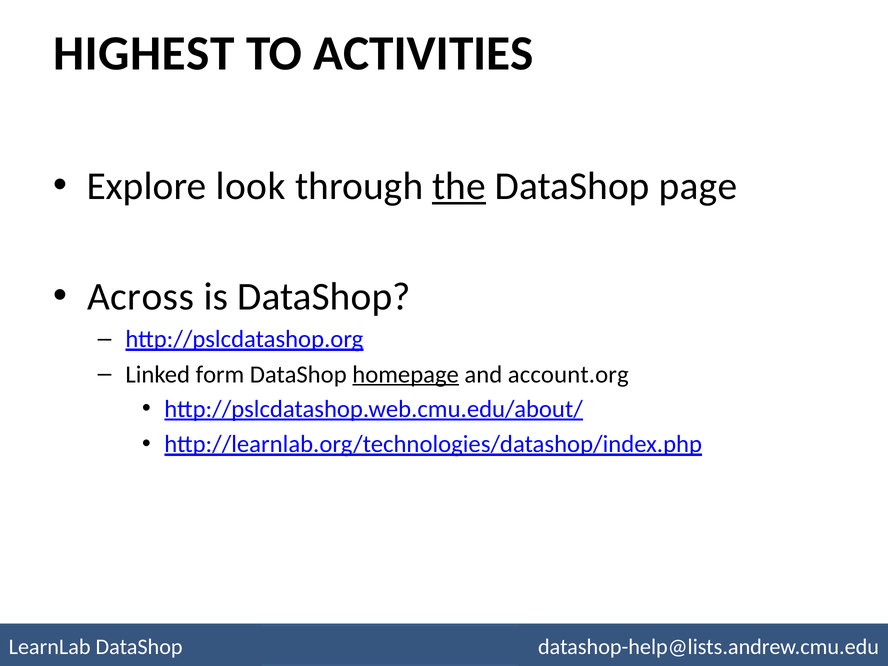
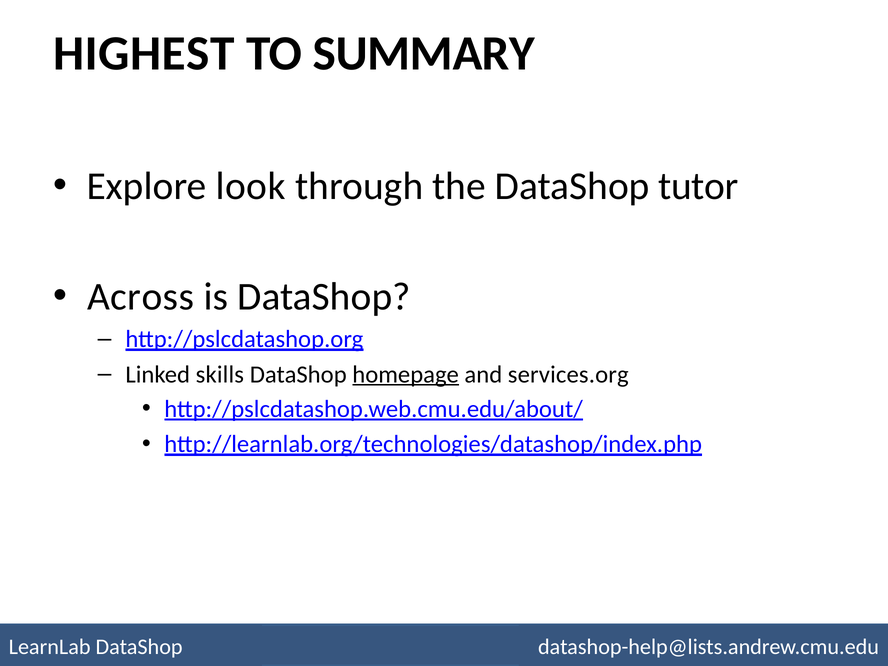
ACTIVITIES: ACTIVITIES -> SUMMARY (424, 54)
the underline: present -> none (459, 186)
page: page -> tutor (698, 186)
form: form -> skills (220, 374)
account.org: account.org -> services.org (568, 374)
